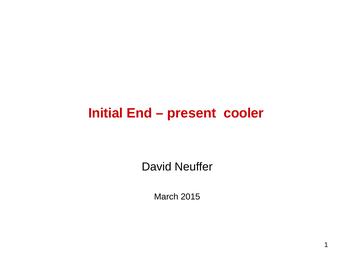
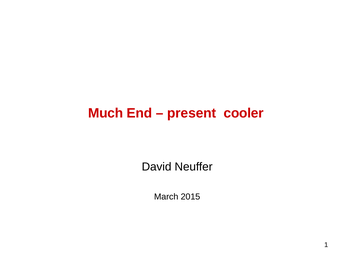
Initial: Initial -> Much (106, 113)
